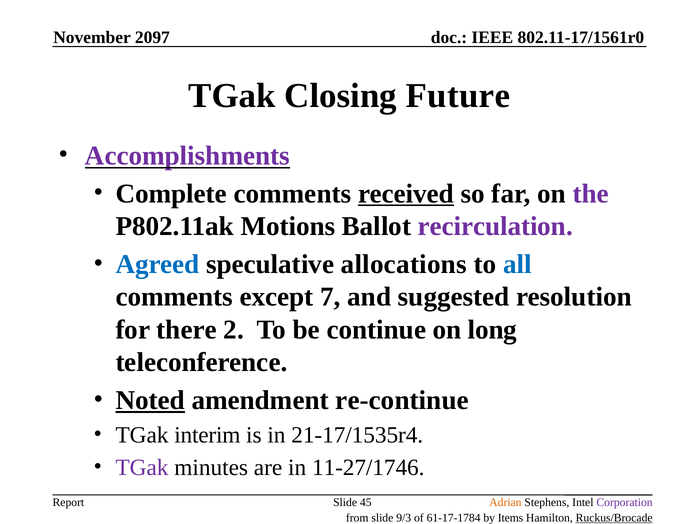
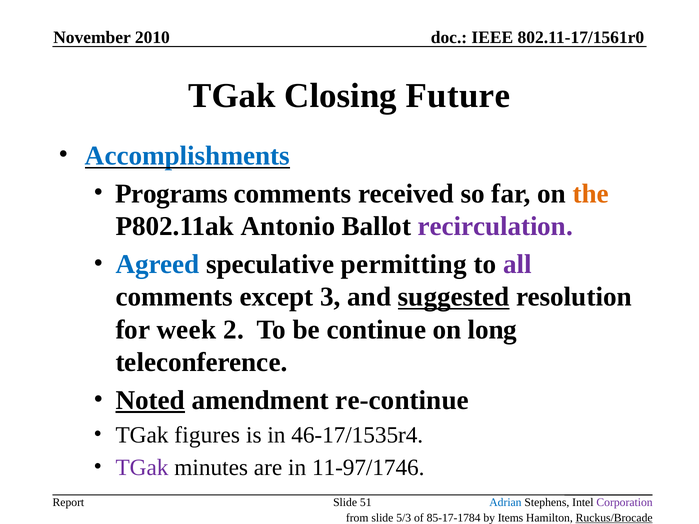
2097: 2097 -> 2010 (152, 37)
Accomplishments colour: purple -> blue (187, 156)
Complete: Complete -> Programs (171, 194)
received underline: present -> none (406, 194)
the colour: purple -> orange (591, 194)
Motions: Motions -> Antonio (288, 226)
allocations: allocations -> permitting (404, 265)
all colour: blue -> purple (517, 265)
7: 7 -> 3 (330, 297)
suggested underline: none -> present (454, 297)
there: there -> week (186, 330)
interim: interim -> figures (207, 435)
21-17/1535r4: 21-17/1535r4 -> 46-17/1535r4 (357, 435)
11-27/1746: 11-27/1746 -> 11-97/1746 (368, 468)
Adrian colour: orange -> blue (505, 503)
45: 45 -> 51 (366, 503)
9/3: 9/3 -> 5/3 (404, 518)
61-17-1784: 61-17-1784 -> 85-17-1784 (454, 518)
